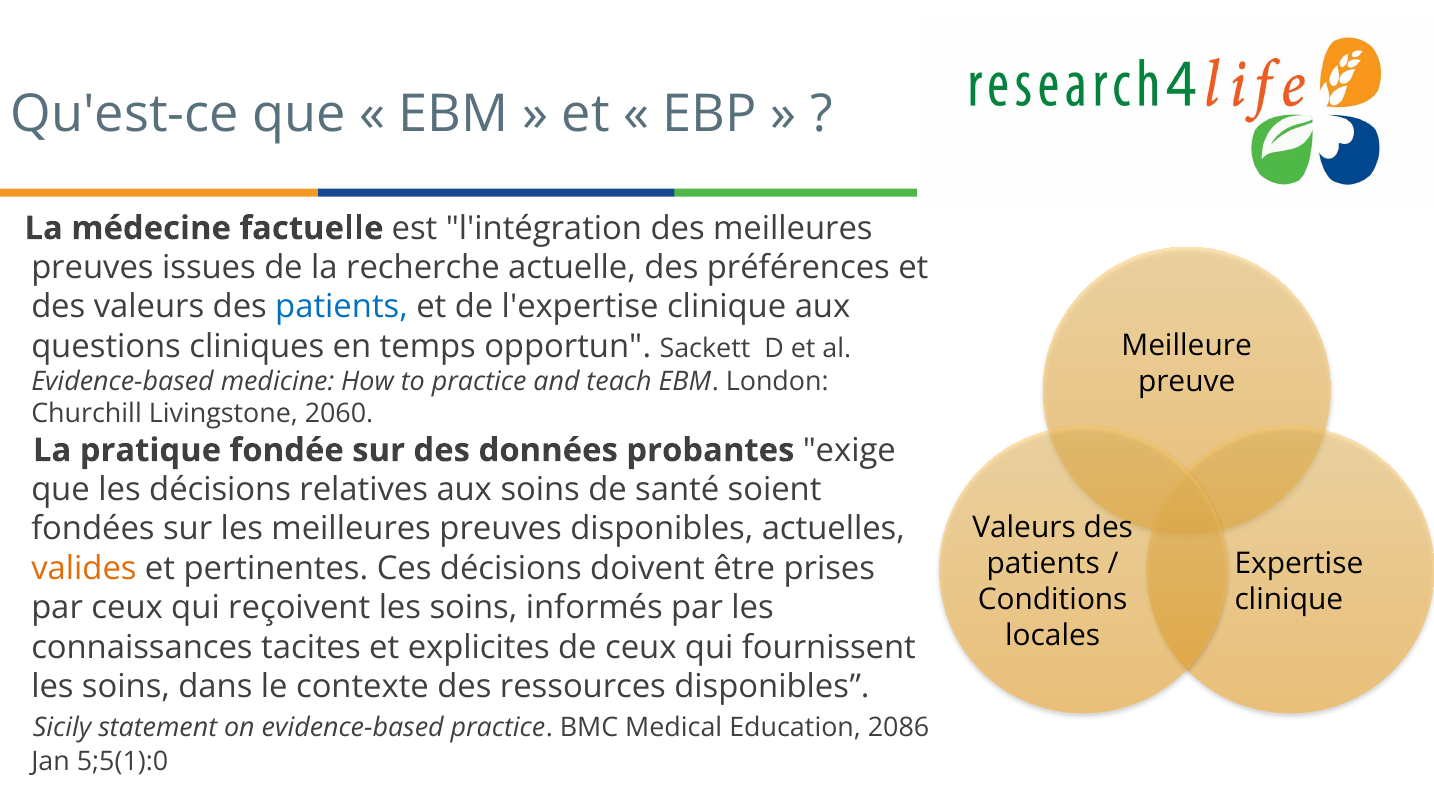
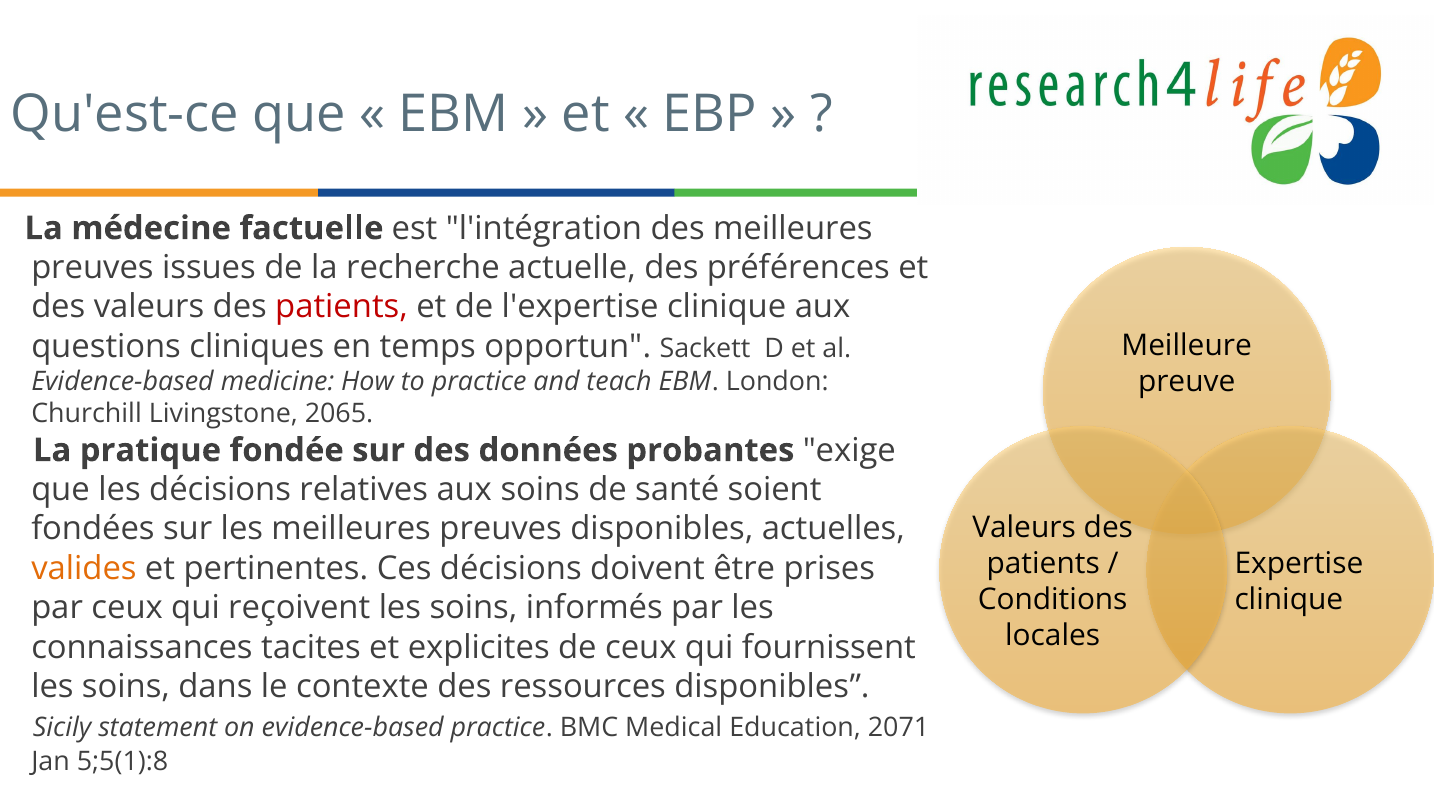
patients colour: blue -> red (342, 307)
2060: 2060 -> 2065 (339, 414)
2086: 2086 -> 2071 (899, 729)
5;5(1):0: 5;5(1):0 -> 5;5(1):8 (123, 762)
